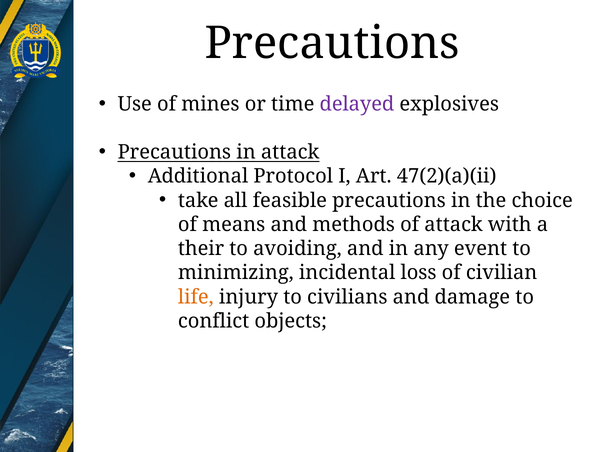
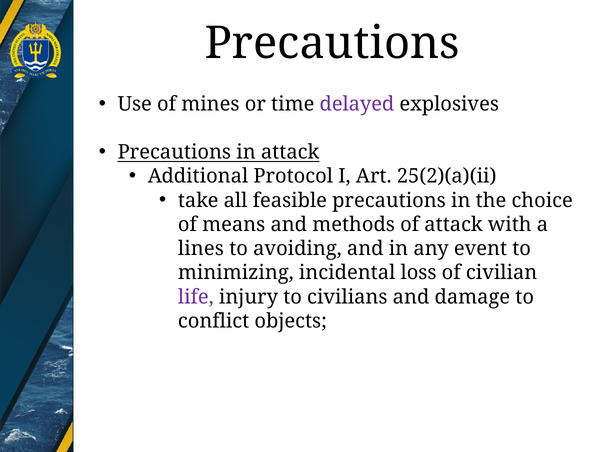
47(2)(a)(ii: 47(2)(a)(ii -> 25(2)(a)(ii (447, 176)
their: their -> lines (201, 249)
life colour: orange -> purple (196, 297)
